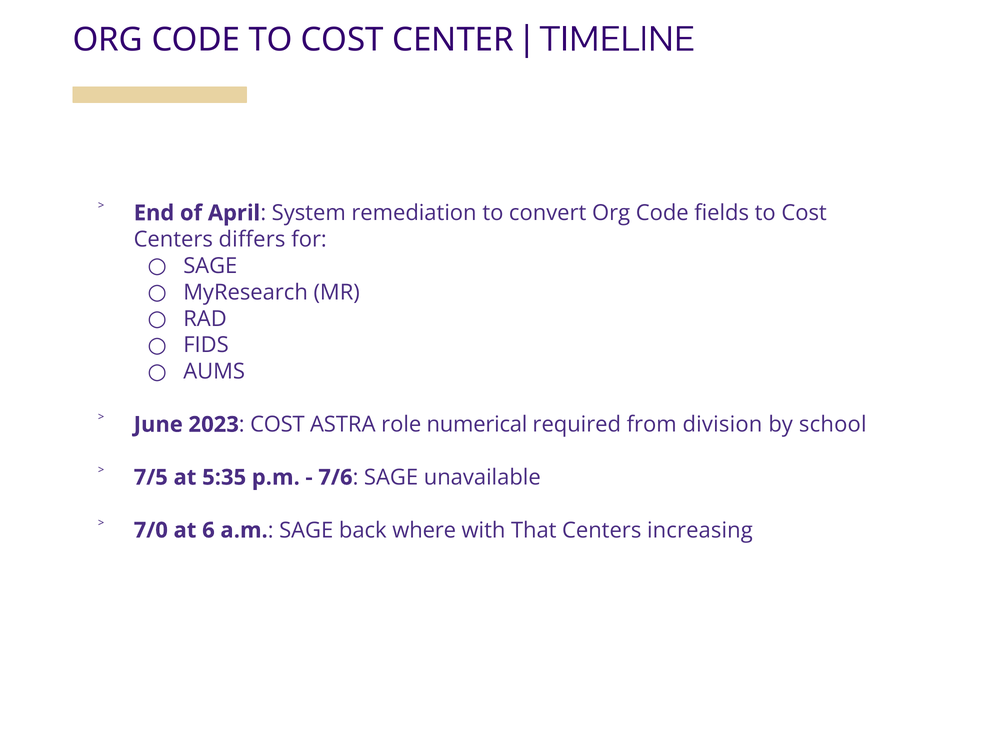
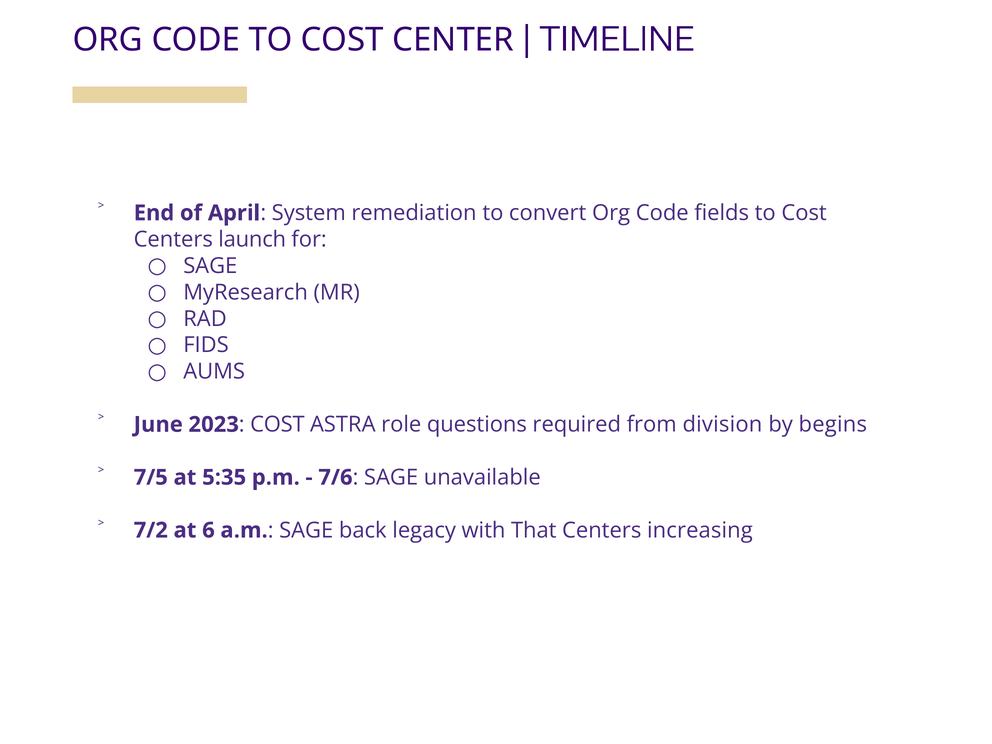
differs: differs -> launch (252, 239)
numerical: numerical -> questions (477, 425)
school: school -> begins (833, 425)
7/0: 7/0 -> 7/2 (151, 530)
where: where -> legacy (424, 530)
